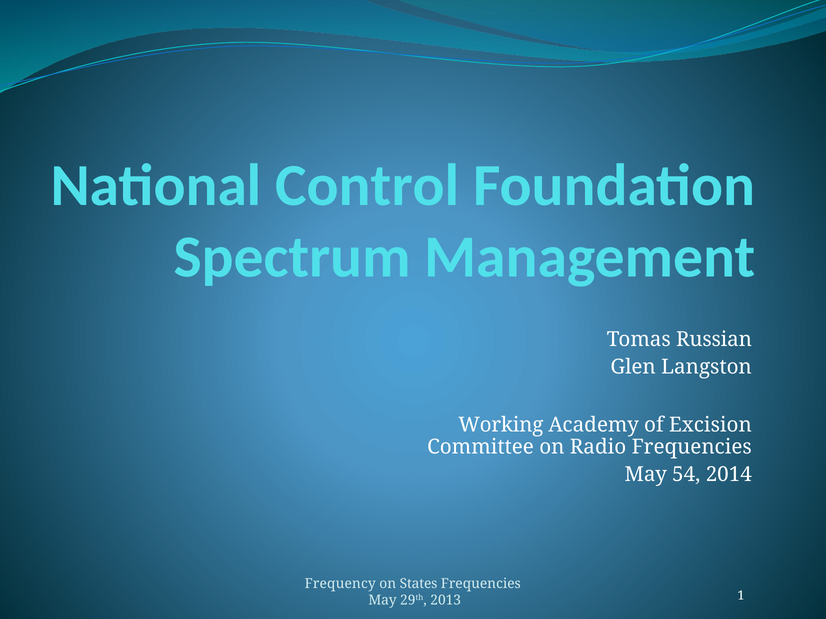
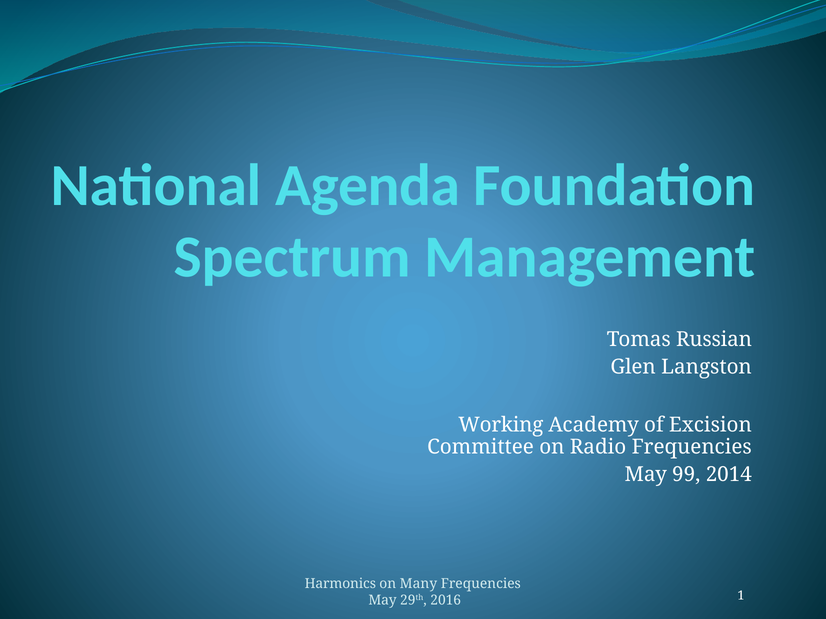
Control: Control -> Agenda (368, 186)
54: 54 -> 99 (686, 475)
Frequency: Frequency -> Harmonics (340, 584)
States: States -> Many (418, 584)
2013: 2013 -> 2016 (446, 601)
